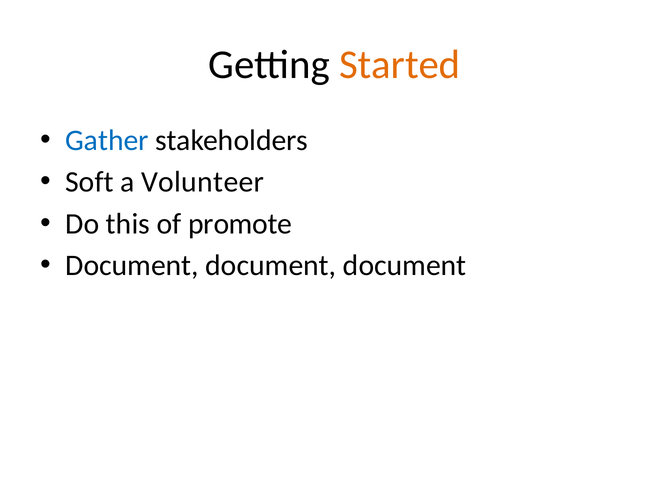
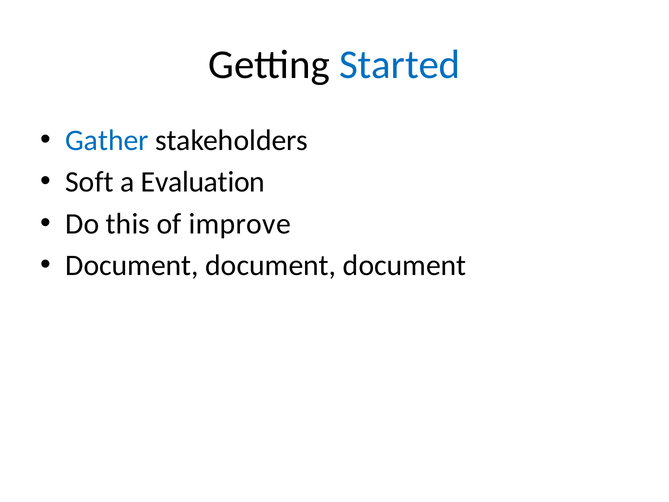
Started colour: orange -> blue (400, 65)
Volunteer: Volunteer -> Evaluation (203, 182)
promote: promote -> improve (240, 224)
